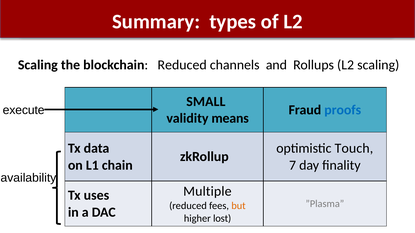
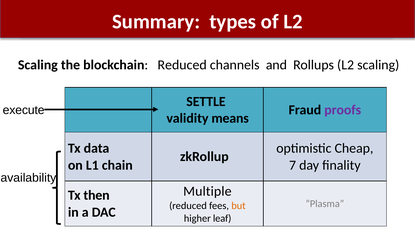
SMALL: SMALL -> SETTLE (206, 102)
proofs colour: blue -> purple (343, 110)
Touch: Touch -> Cheap (354, 149)
uses: uses -> then (97, 196)
lost: lost -> leaf (222, 219)
